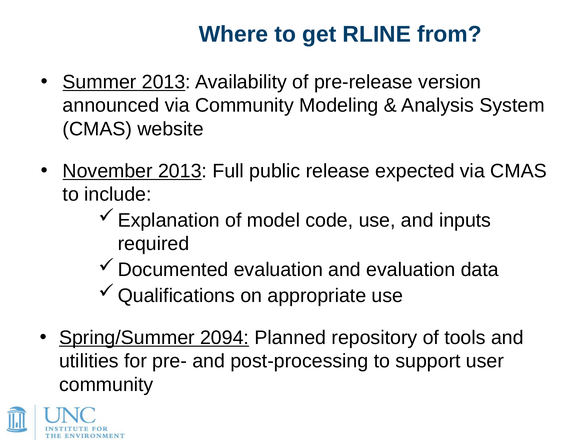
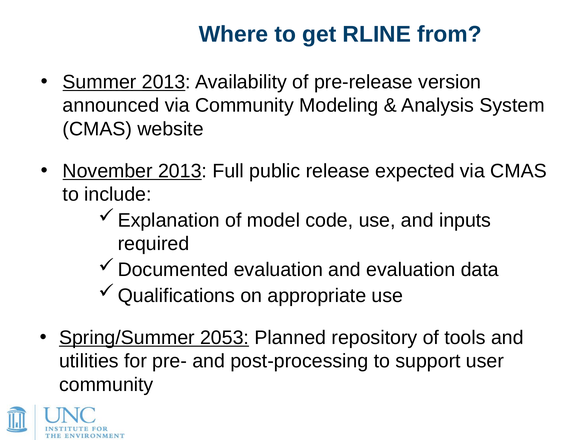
2094: 2094 -> 2053 (225, 337)
